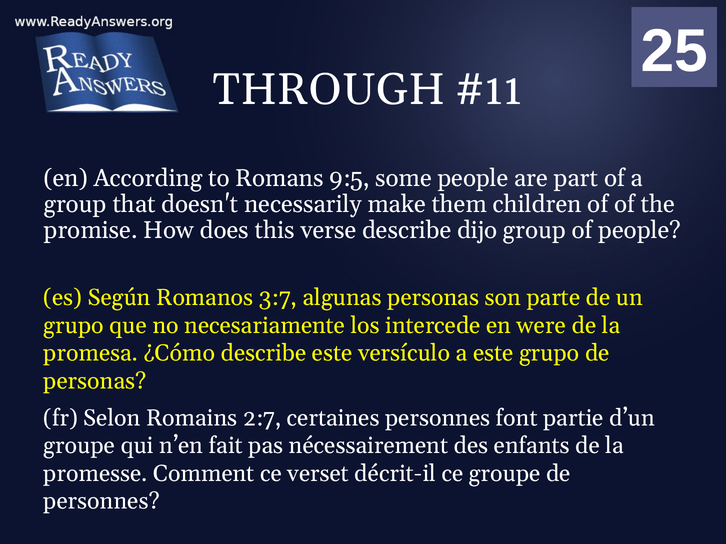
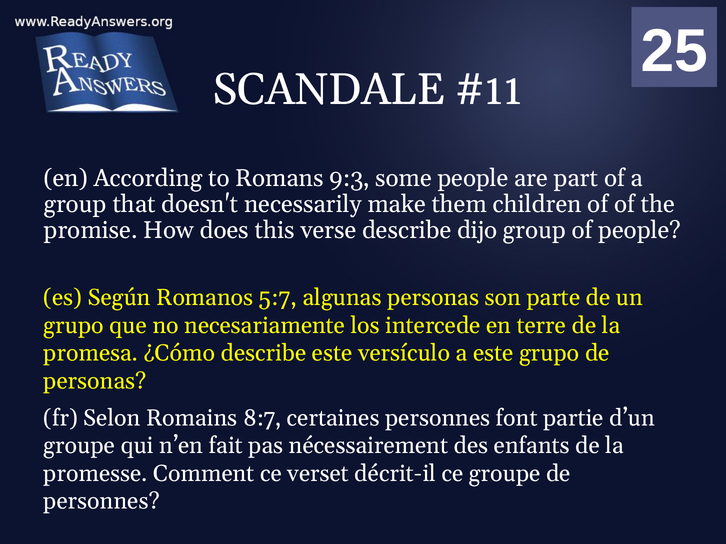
THROUGH: THROUGH -> SCANDALE (329, 90)
9:5: 9:5 -> 9:3 (350, 178)
3:7: 3:7 -> 5:7 (278, 298)
were: were -> terre (541, 326)
2:7: 2:7 -> 8:7 (262, 418)
